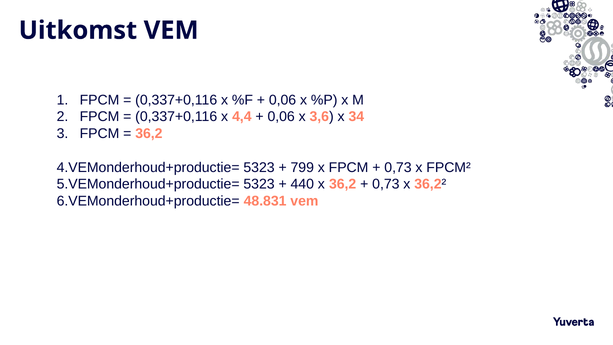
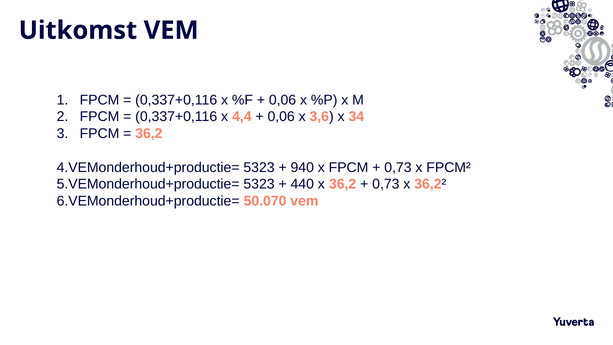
799: 799 -> 940 (302, 167)
48.831: 48.831 -> 50.070 (265, 201)
